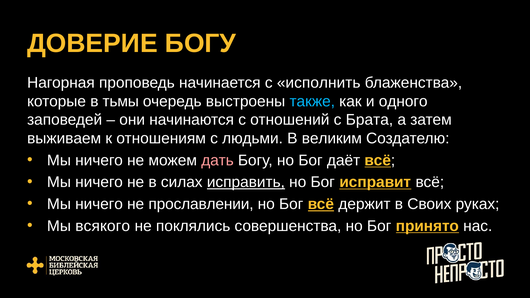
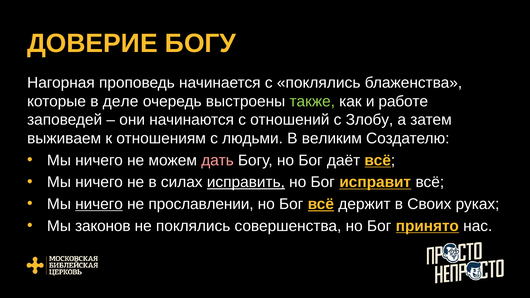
с исполнить: исполнить -> поклялись (319, 83)
тьмы: тьмы -> деле (121, 101)
также colour: light blue -> light green (312, 101)
одного: одного -> работе (403, 101)
Брата: Брата -> Злобу (369, 120)
ничего underline: none -> present (99, 204)
всякого: всякого -> законов (103, 226)
